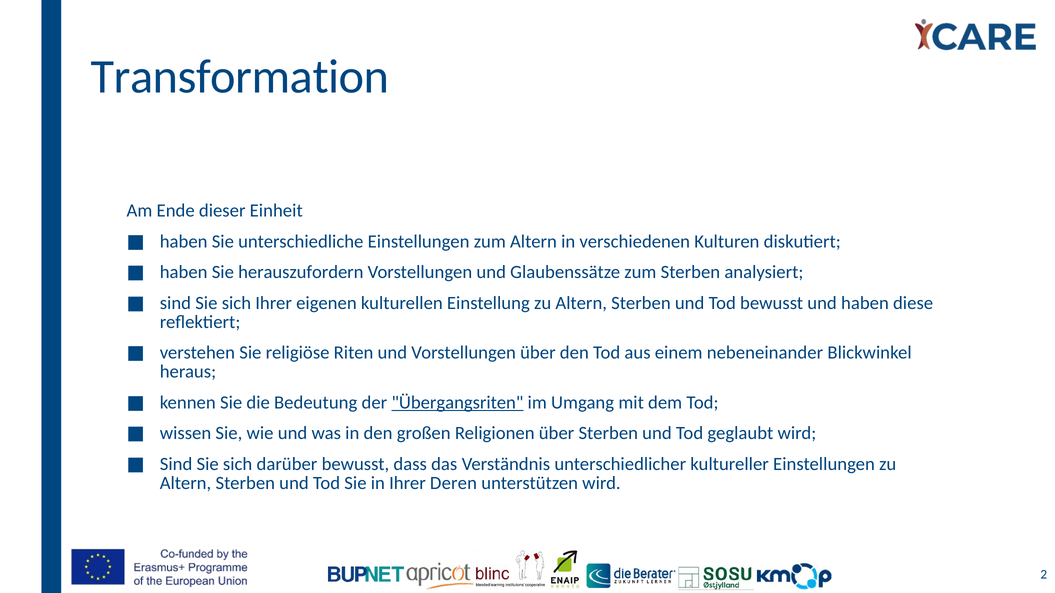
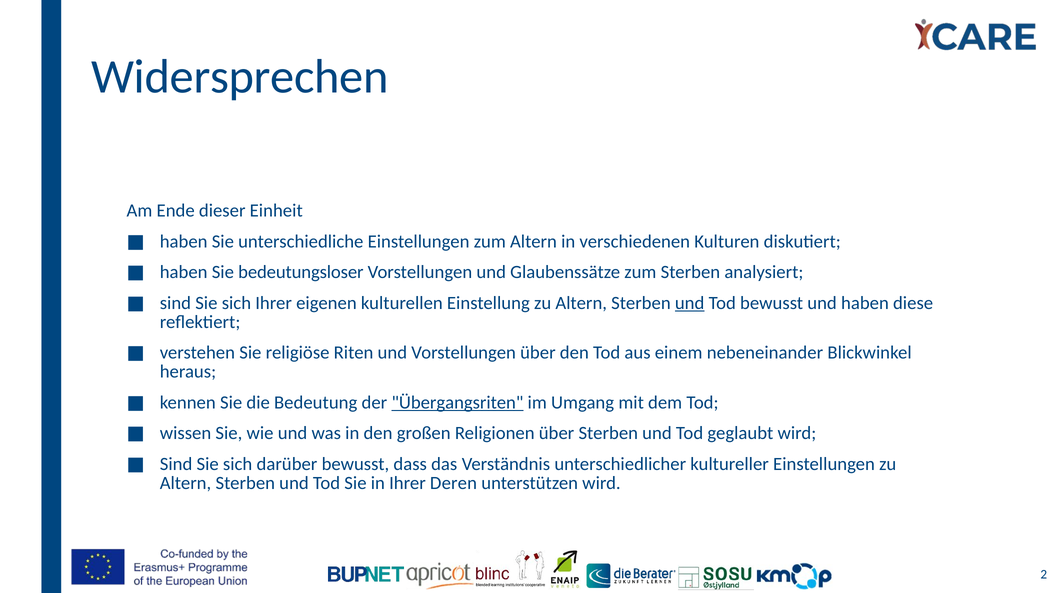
Transformation: Transformation -> Widersprechen (240, 77)
herauszufordern: herauszufordern -> bedeutungsloser (301, 272)
und underline: none -> present (690, 303)
